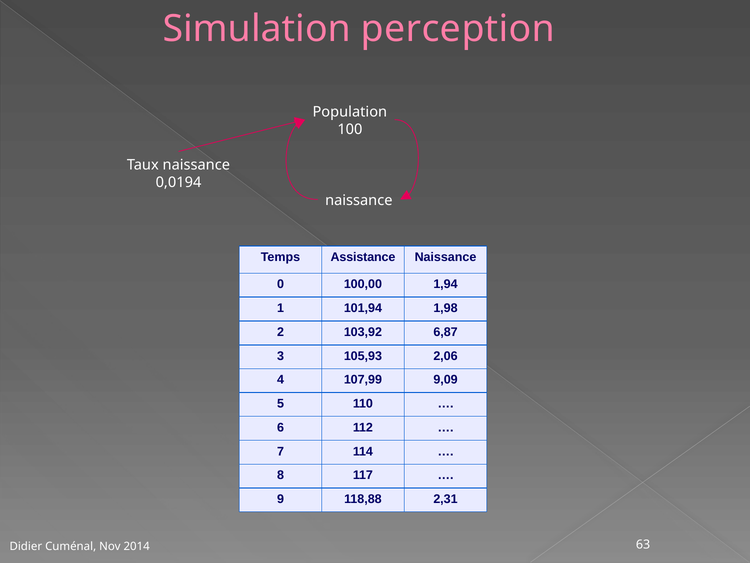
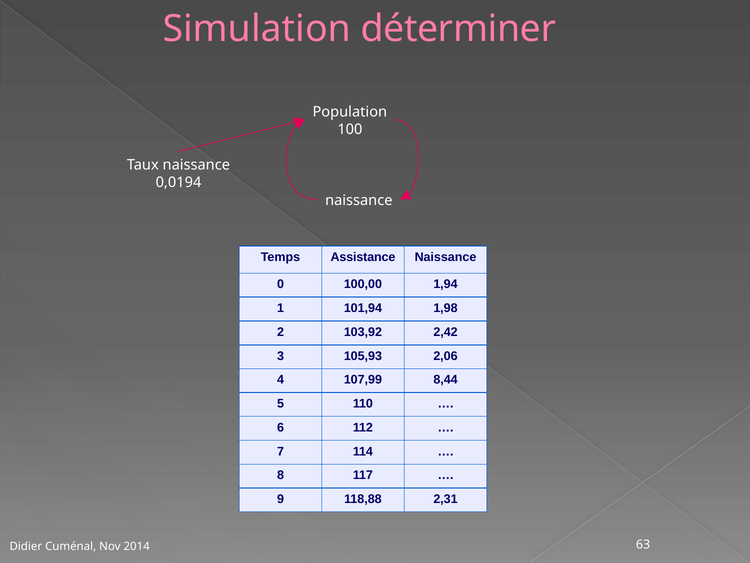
perception: perception -> déterminer (458, 29)
6,87: 6,87 -> 2,42 (446, 332)
9,09: 9,09 -> 8,44 (446, 379)
